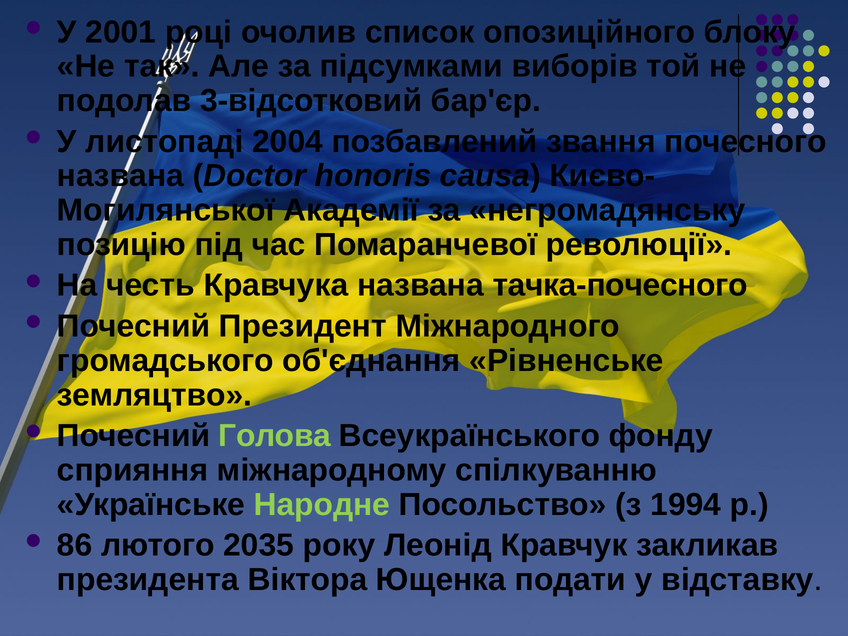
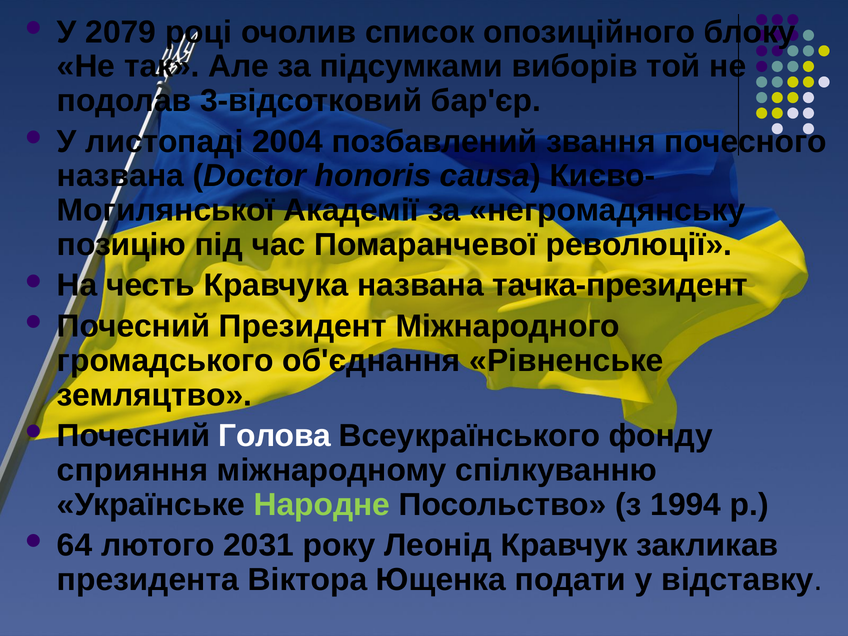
2001: 2001 -> 2079 (121, 32)
тачка-почесного: тачка-почесного -> тачка-президент (620, 285)
Голова colour: light green -> white (275, 436)
86: 86 -> 64 (75, 545)
2035: 2035 -> 2031 (259, 545)
